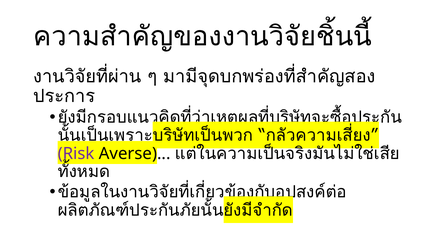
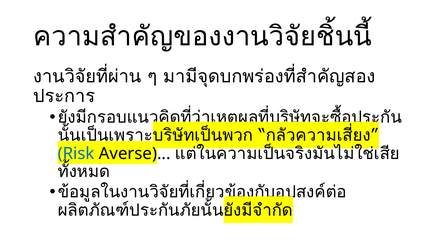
Risk colour: purple -> blue (76, 154)
